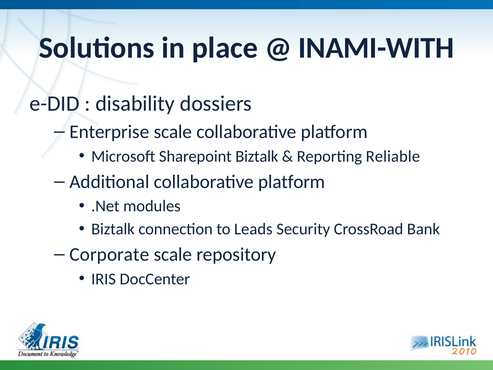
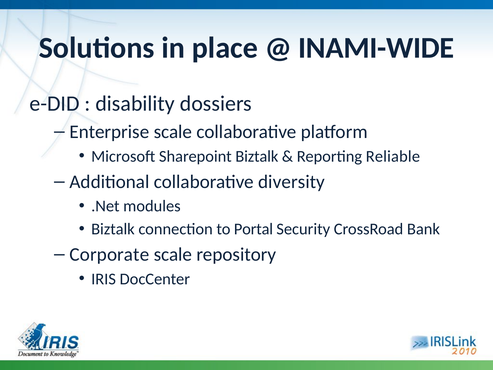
INAMI-WITH: INAMI-WITH -> INAMI-WIDE (376, 48)
Additional collaborative platform: platform -> diversity (292, 182)
Leads: Leads -> Portal (254, 229)
